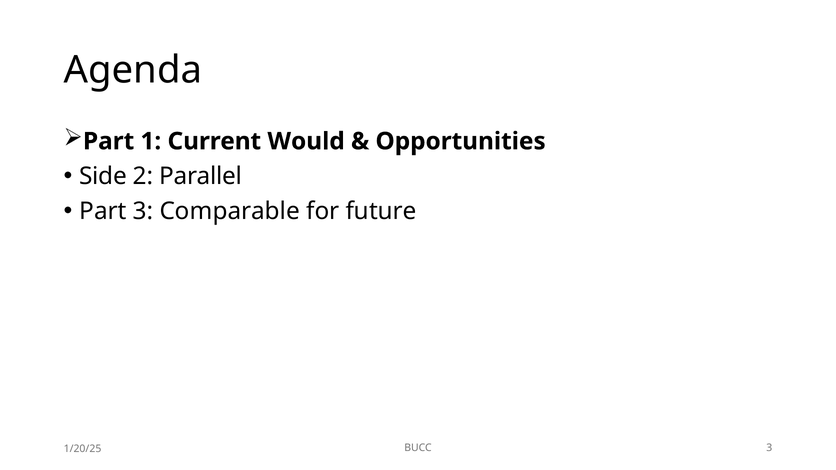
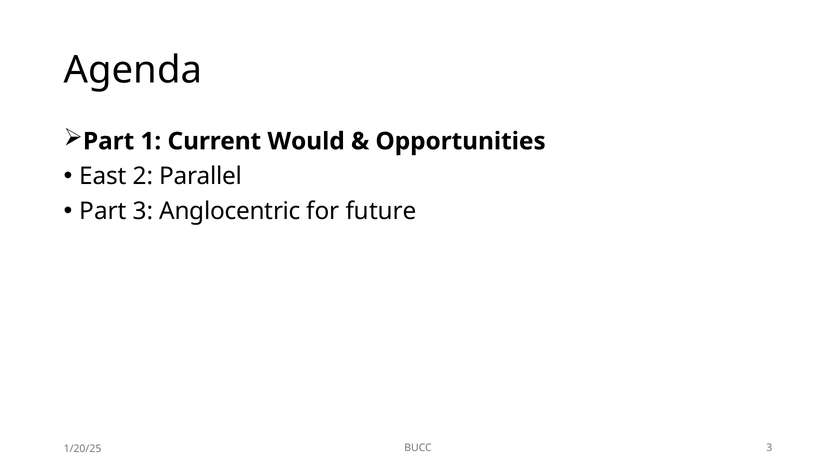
Side: Side -> East (103, 176)
Comparable: Comparable -> Anglocentric (230, 211)
